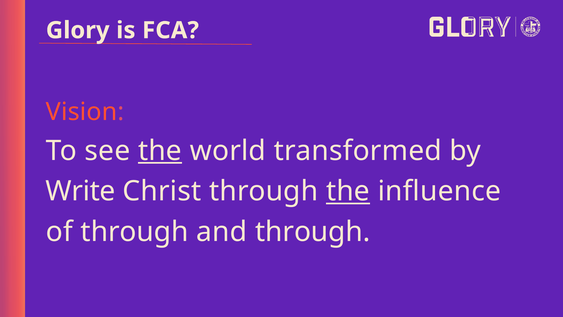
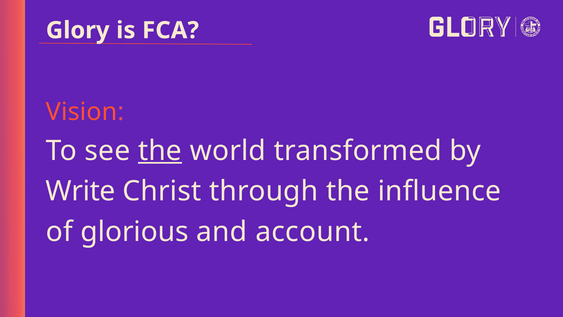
the underline: present -> none (348, 191)
of through: through -> glorious (135, 232)
and through: through -> account (313, 232)
